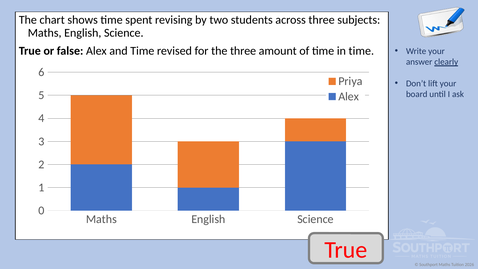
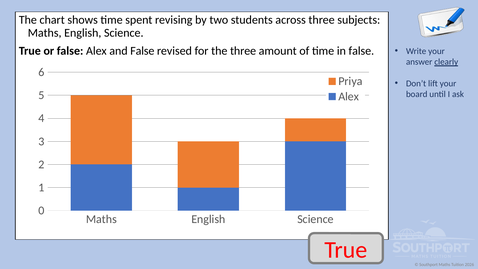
and Time: Time -> False (142, 51)
in time: time -> false (361, 51)
